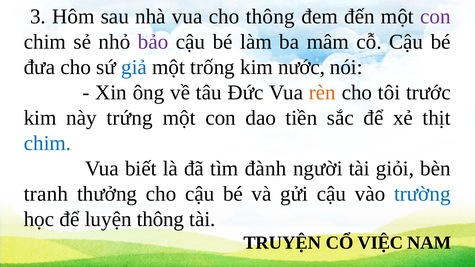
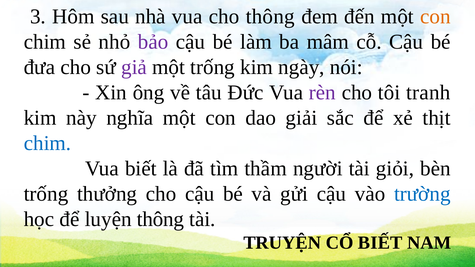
con colour: purple -> orange (435, 16)
giả colour: blue -> purple (134, 67)
nước: nước -> ngày (301, 67)
rèn colour: orange -> purple (322, 93)
trước: trước -> tranh (428, 93)
trứng: trứng -> nghĩa (130, 118)
tiền: tiền -> giải (301, 118)
đành: đành -> thầm (266, 169)
tranh: tranh -> trống (46, 194)
CỔ VIỆC: VIỆC -> BIẾT (380, 243)
